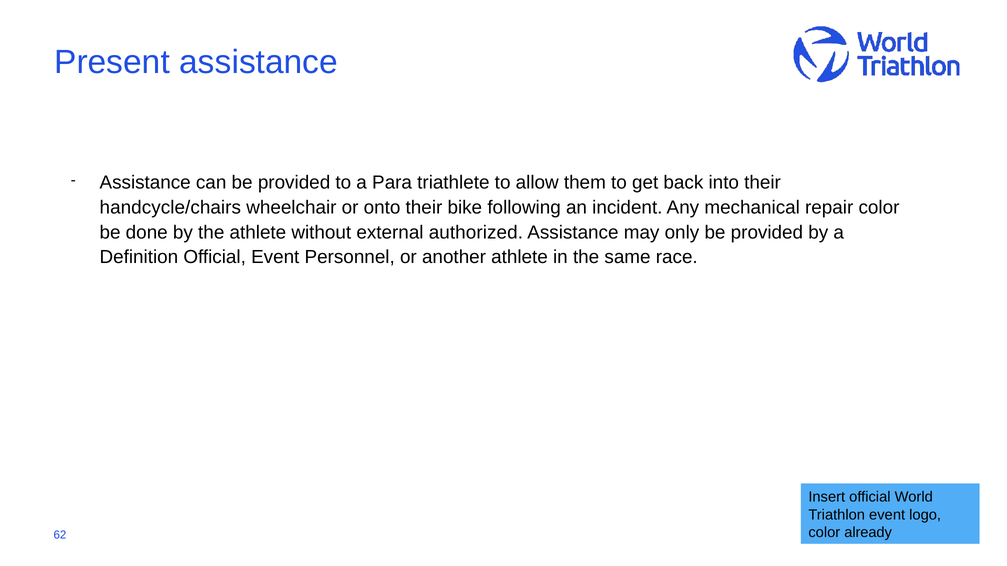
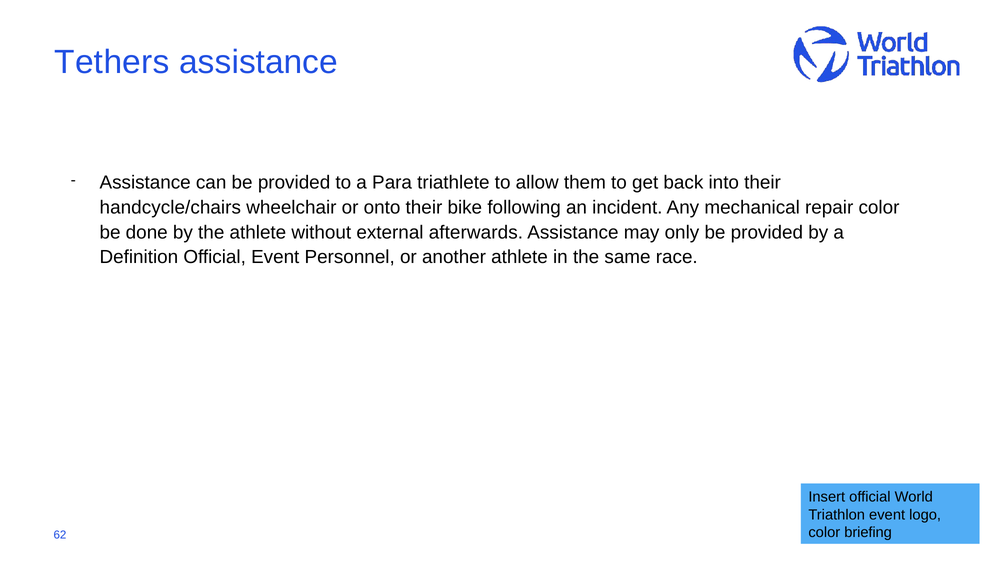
Present: Present -> Tethers (112, 62)
authorized: authorized -> afterwards (476, 233)
already: already -> briefing (868, 533)
